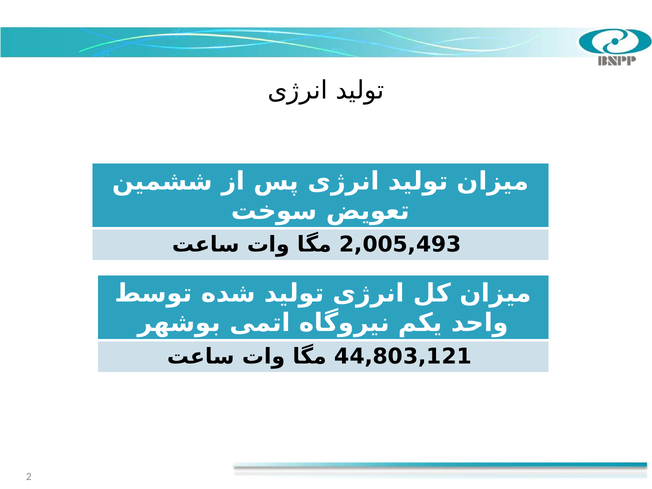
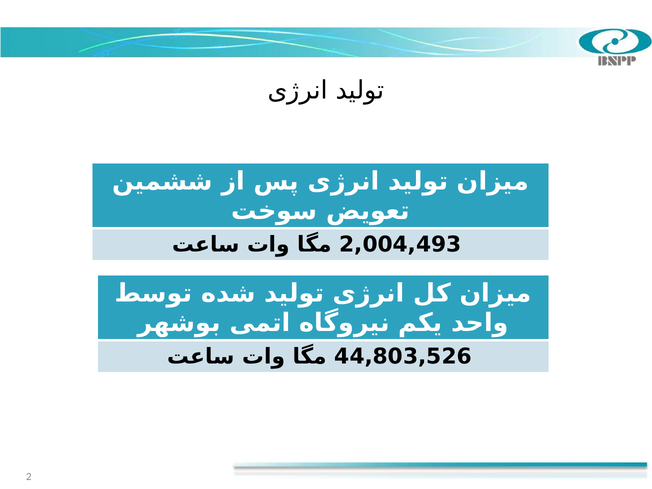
2,005,493: 2,005,493 -> 2,004,493 (400, 245)
44,803,121: 44,803,121 -> 44,803,526 (403, 357)
